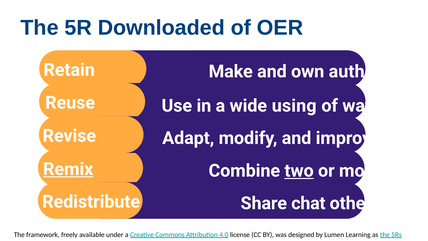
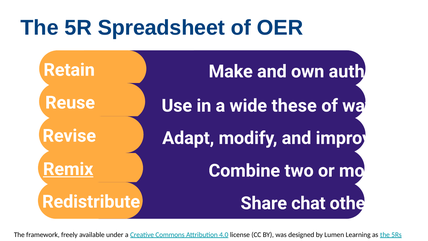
Downloaded: Downloaded -> Spreadsheet (161, 28)
using: using -> these (294, 106)
two underline: present -> none (299, 171)
